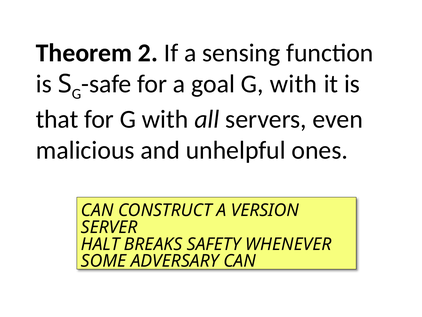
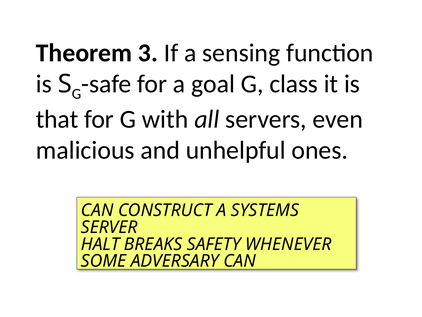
2: 2 -> 3 (148, 53)
goal G with: with -> class (294, 84)
VERSION: VERSION -> SYSTEMS (265, 210)
